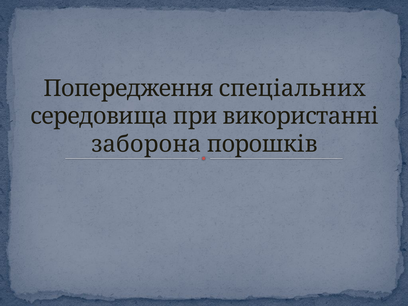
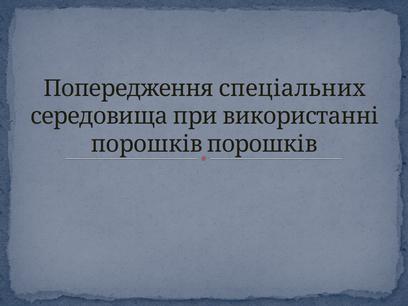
заборона: заборона -> порошків (147, 144)
